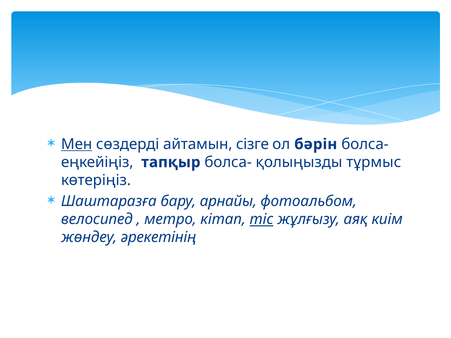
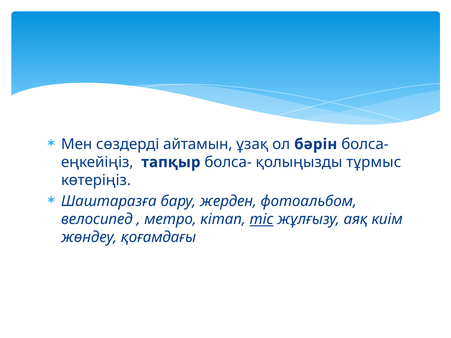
Мен underline: present -> none (77, 144)
сізге: сізге -> ұзақ (252, 144)
арнайы: арнайы -> жерден (228, 201)
әрекетінің: әрекетінің -> қоғамдағы (158, 237)
